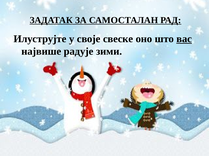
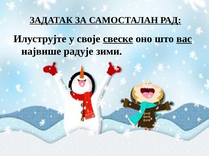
свеске underline: none -> present (118, 39)
